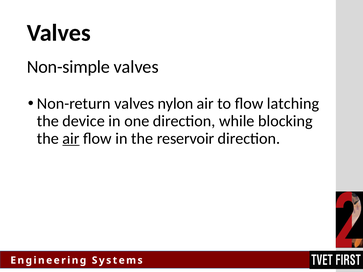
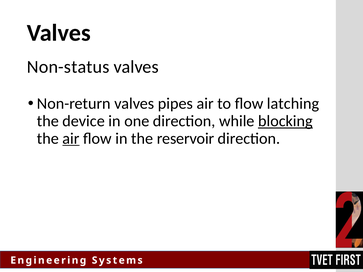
Non-simple: Non-simple -> Non-status (68, 67)
nylon: nylon -> pipes (175, 104)
blocking underline: none -> present (285, 121)
